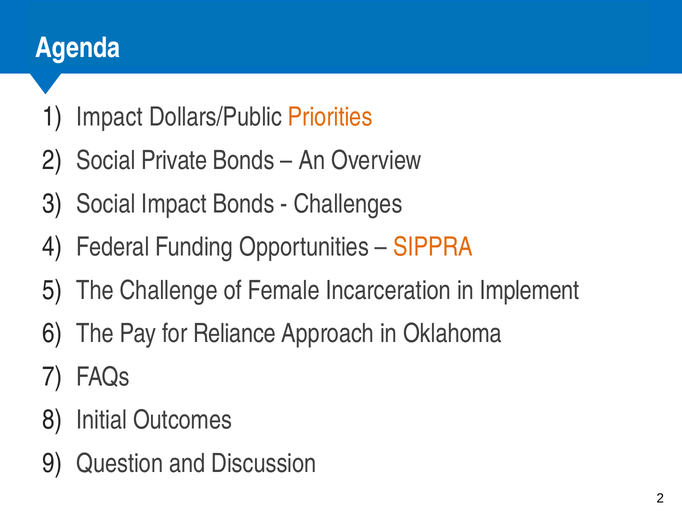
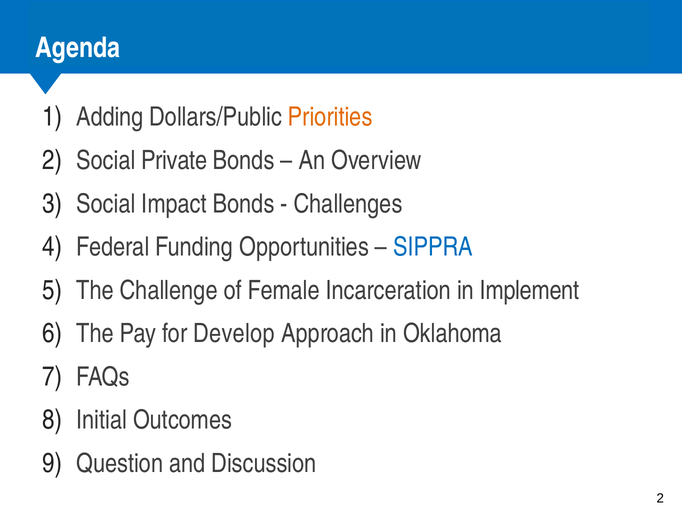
Impact: Impact -> Adding (110, 117)
SIPPRA colour: orange -> blue (433, 247)
Reliance: Reliance -> Develop (234, 333)
